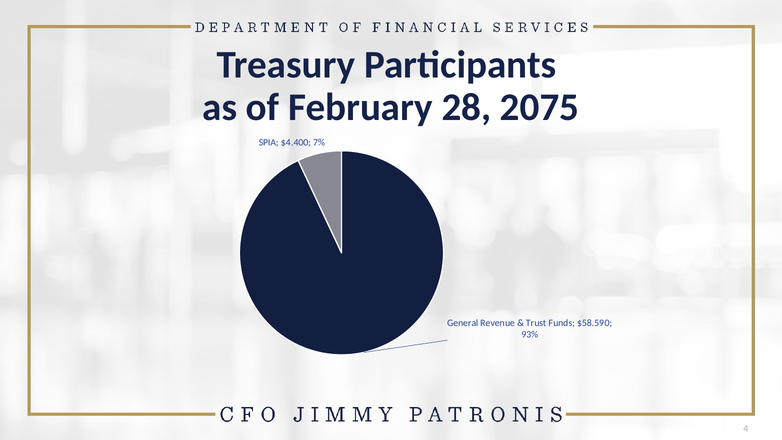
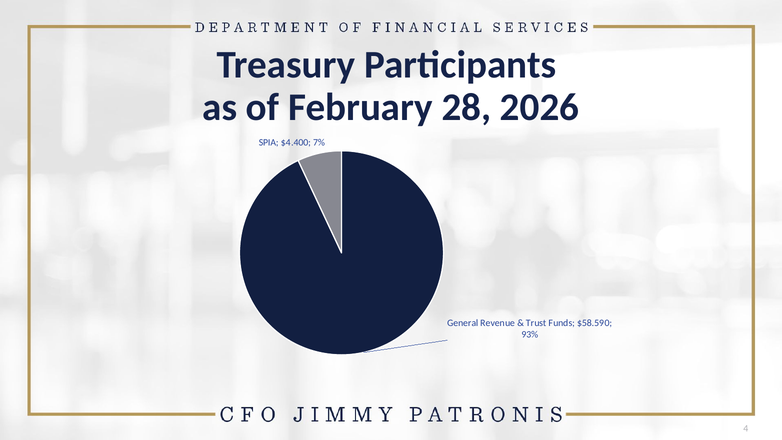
2075: 2075 -> 2026 (540, 107)
